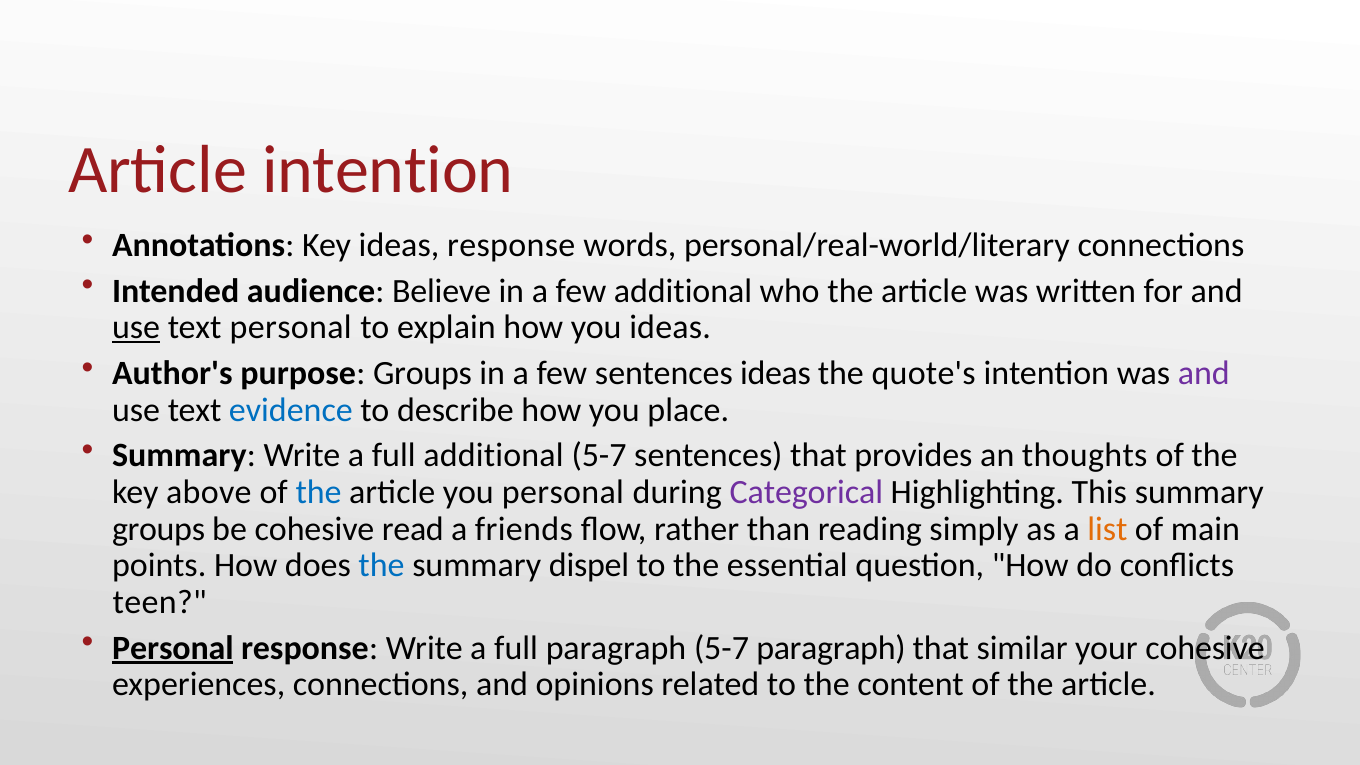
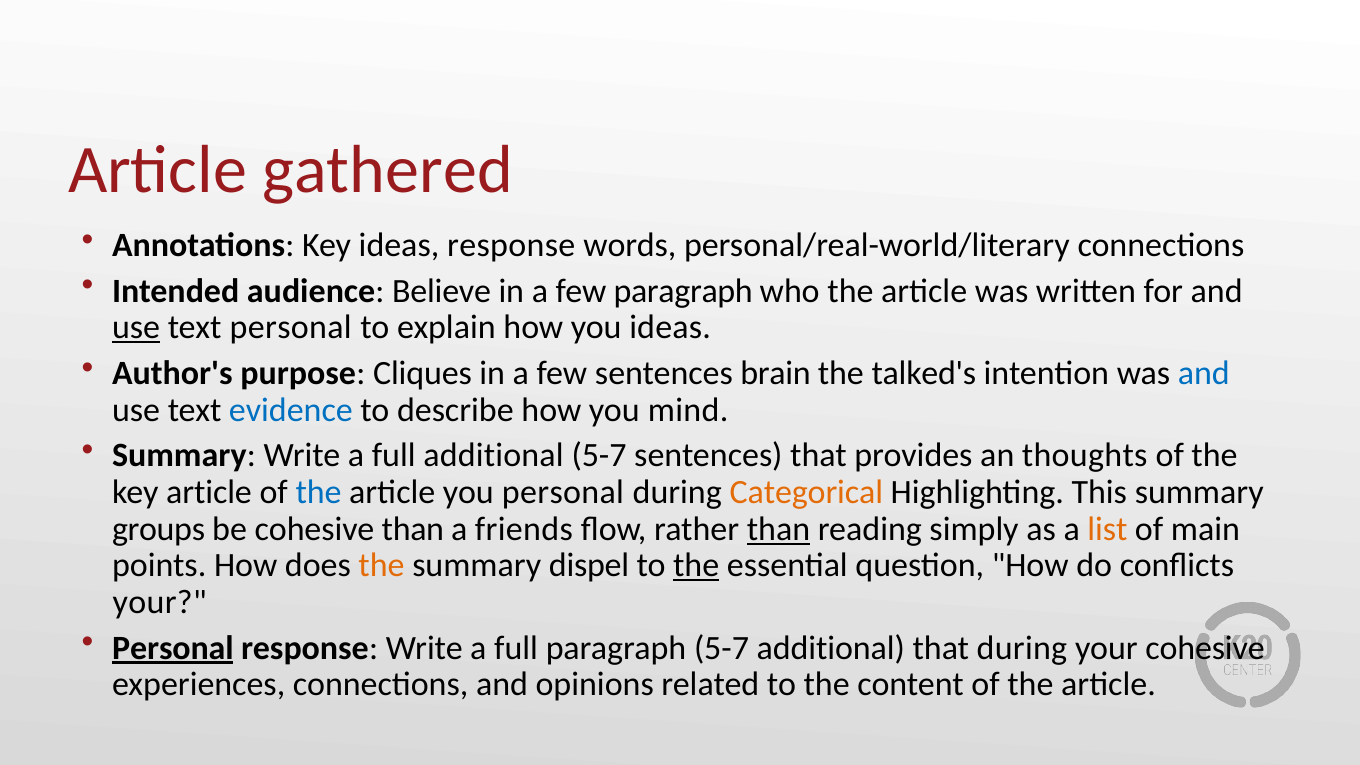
Article intention: intention -> gathered (388, 170)
few additional: additional -> paragraph (683, 291)
purpose Groups: Groups -> Cliques (422, 373)
sentences ideas: ideas -> brain (775, 373)
quote's: quote's -> talked's (924, 373)
and colour: purple -> blue (1204, 373)
place: place -> mind (688, 410)
key above: above -> article (209, 492)
Categorical colour: purple -> orange (806, 492)
cohesive read: read -> than (413, 529)
than underline: none -> present (778, 529)
the colour: blue -> orange (382, 566)
the underline: none -> present (696, 566)
teen: teen -> your (160, 602)
5-7 paragraph: paragraph -> additional (831, 648)
that similar: similar -> during (1022, 648)
